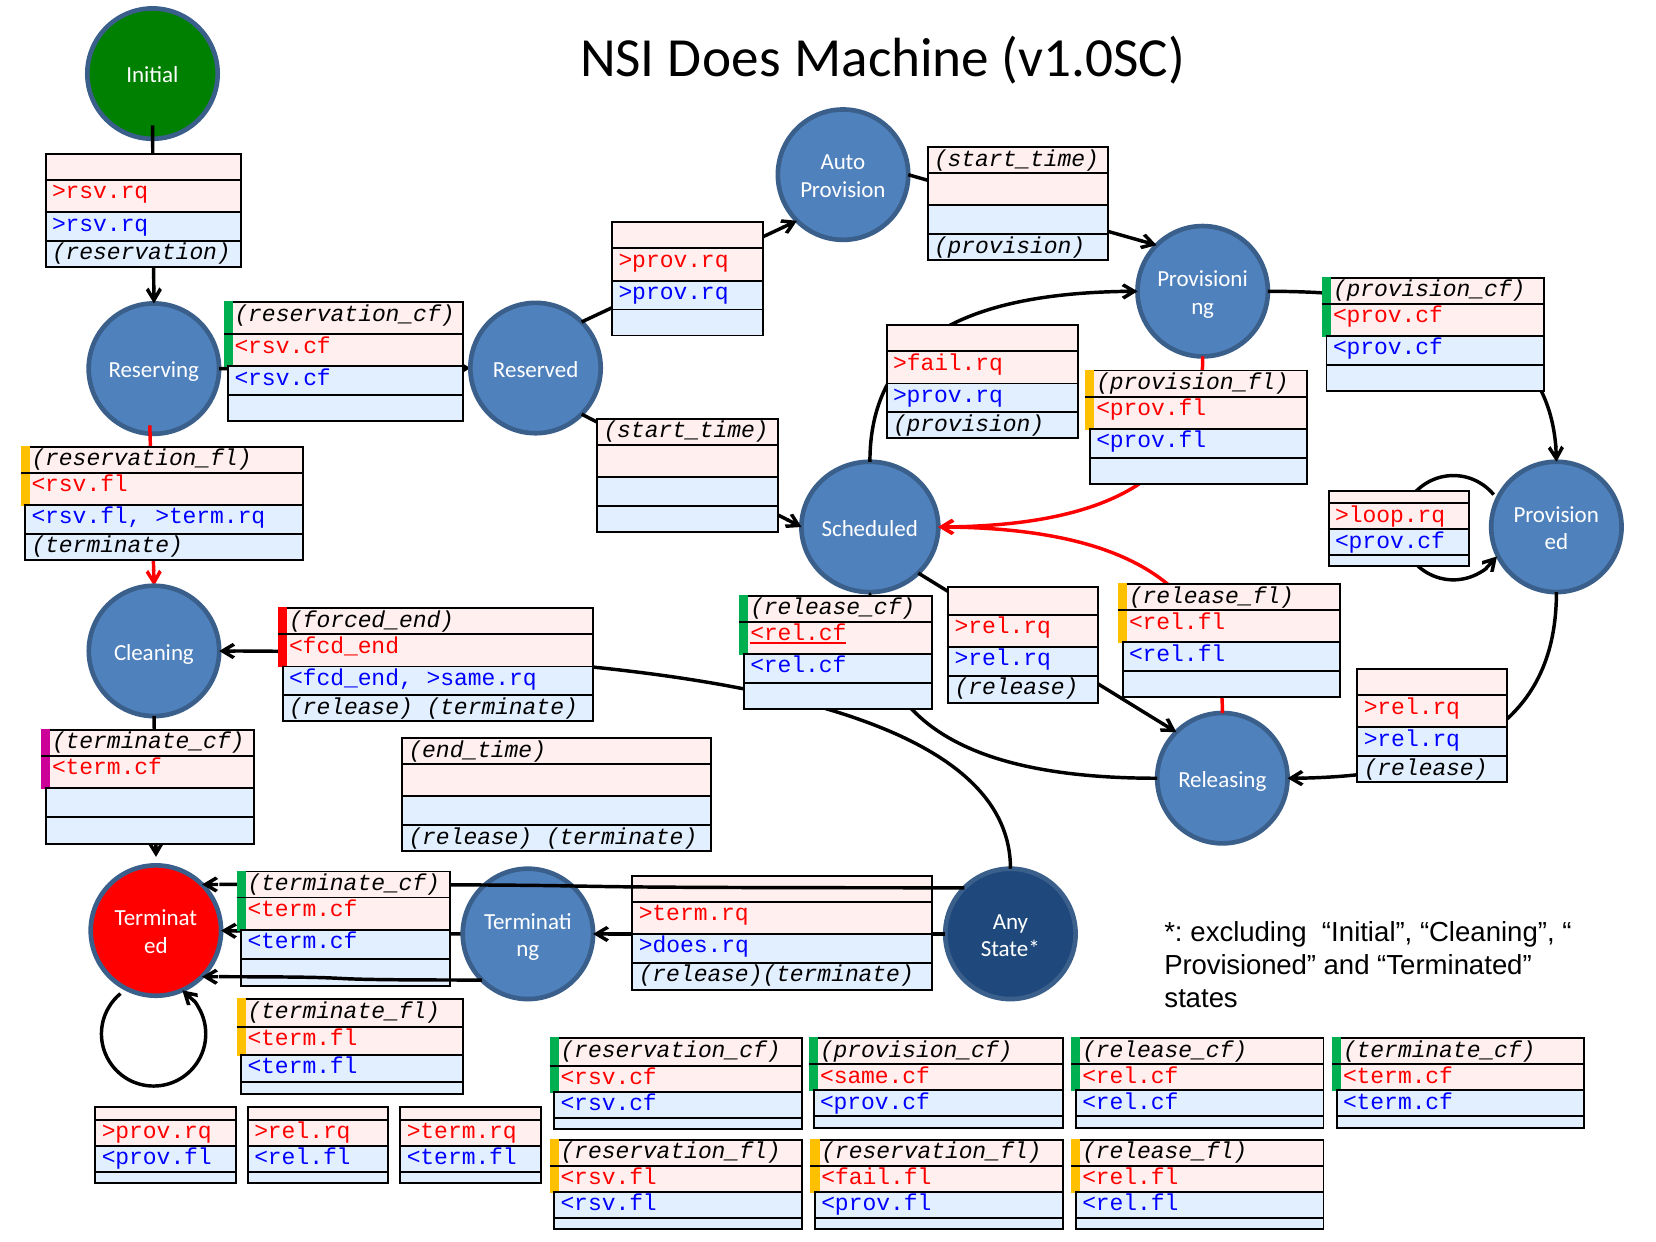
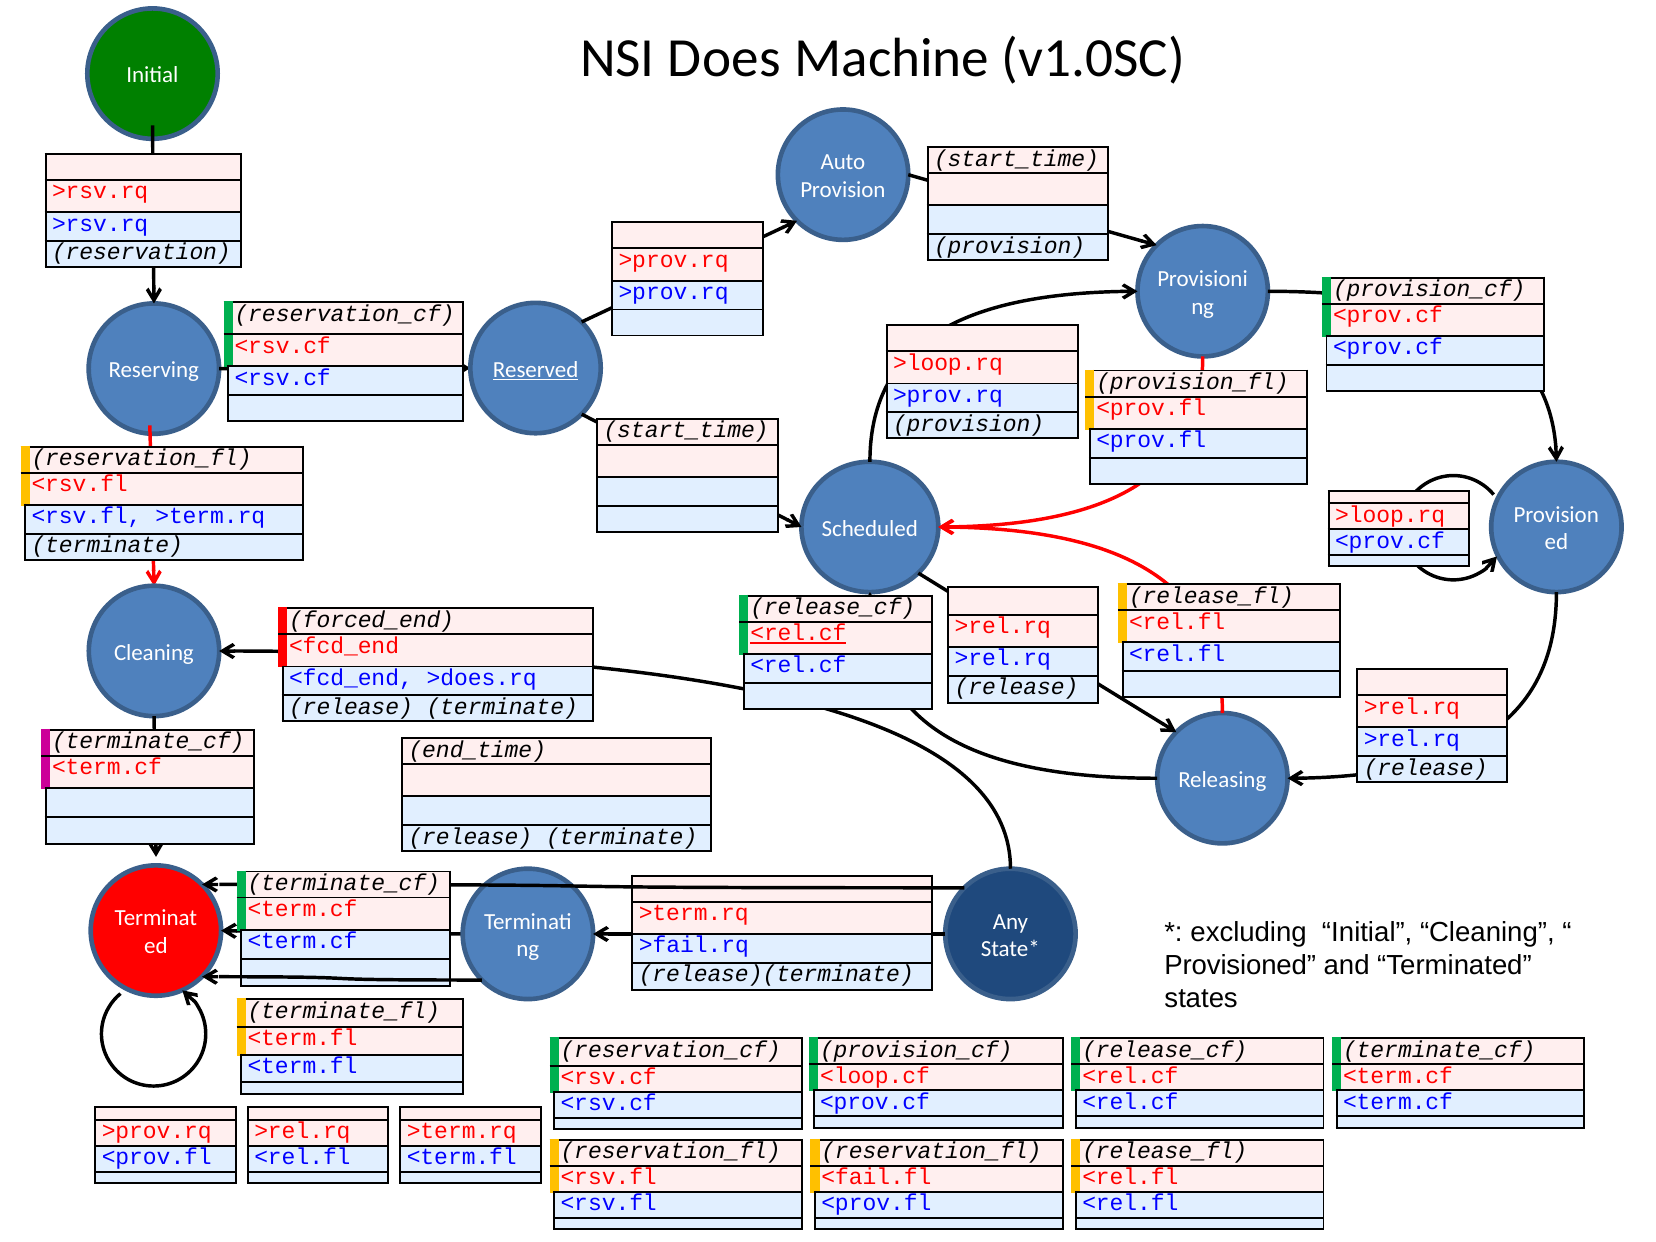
>fail.rq: >fail.rq -> >loop.rq (948, 363)
Reserved underline: none -> present (536, 370)
>same.rq: >same.rq -> >does.rq (482, 678)
>does.rq: >does.rq -> >fail.rq (694, 945)
<same.cf: <same.cf -> <loop.cf (875, 1076)
